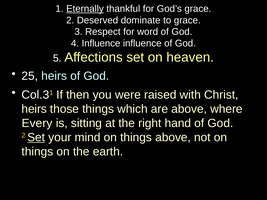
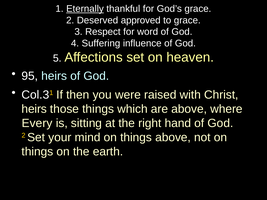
dominate: dominate -> approved (141, 20)
4 Influence: Influence -> Suffering (101, 43)
25: 25 -> 95 (30, 76)
Set underline: present -> none (36, 138)
